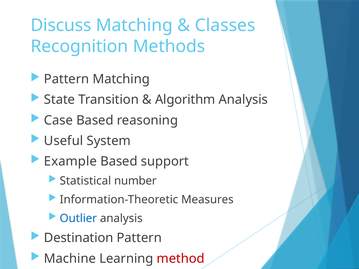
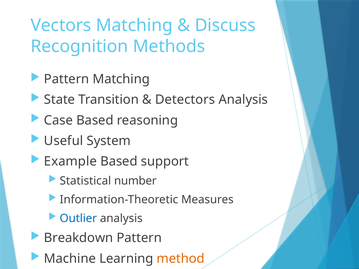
Discuss: Discuss -> Vectors (61, 25)
Classes: Classes -> Discuss (225, 25)
Algorithm: Algorithm -> Detectors (185, 100)
Destination: Destination -> Breakdown (79, 238)
method colour: red -> orange (181, 259)
